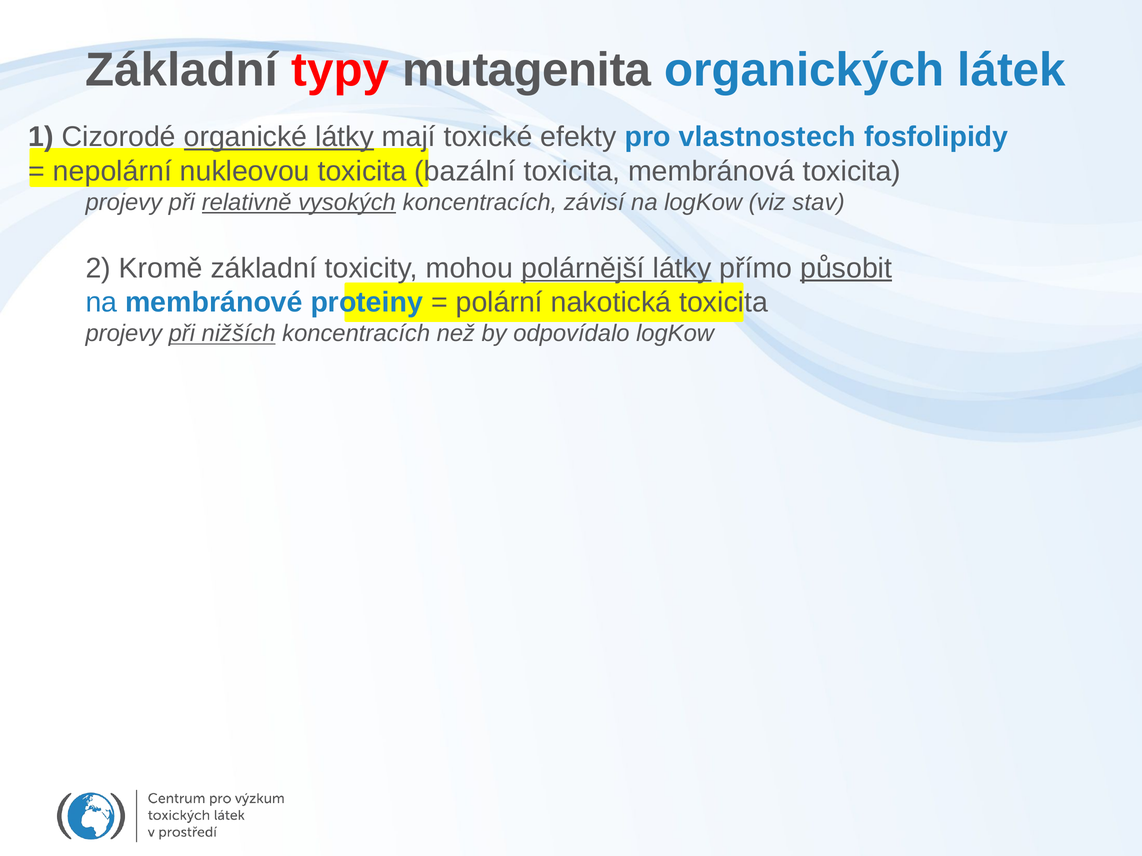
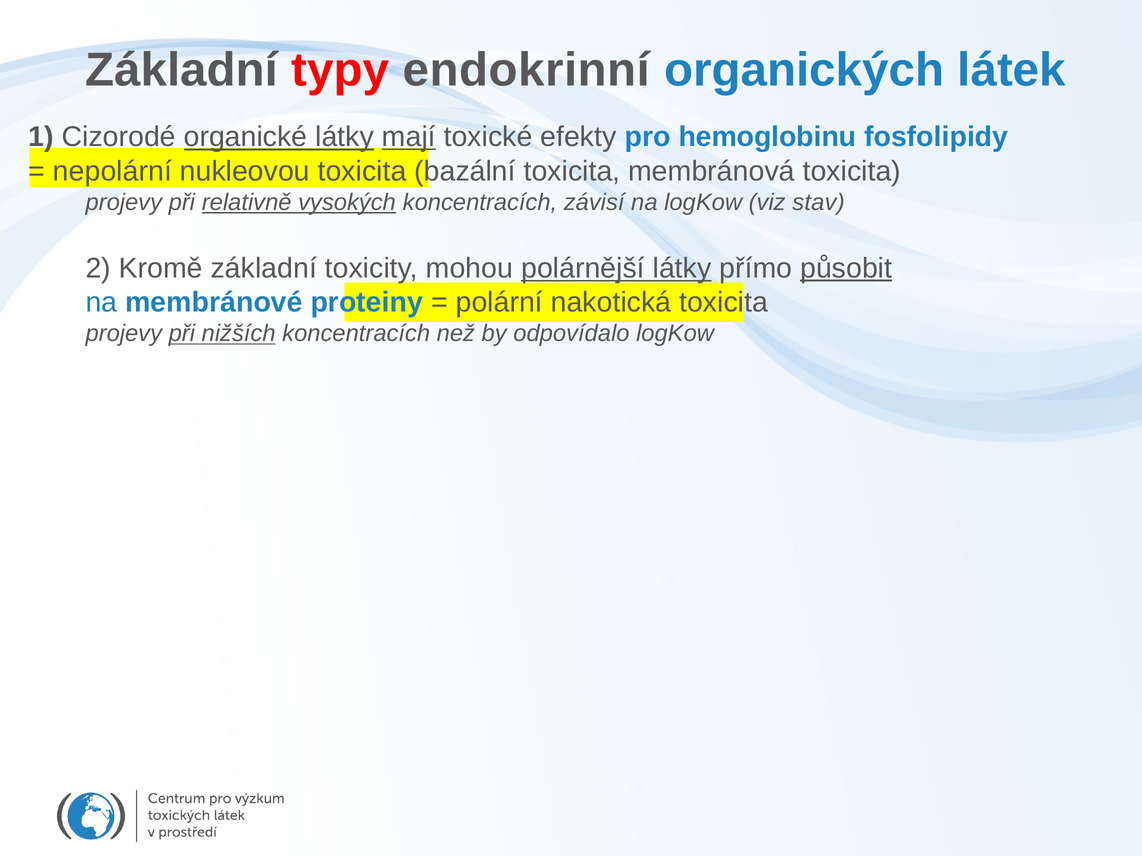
mutagenita: mutagenita -> endokrinní (526, 70)
mají underline: none -> present (409, 137)
vlastnostech: vlastnostech -> hemoglobinu (767, 137)
